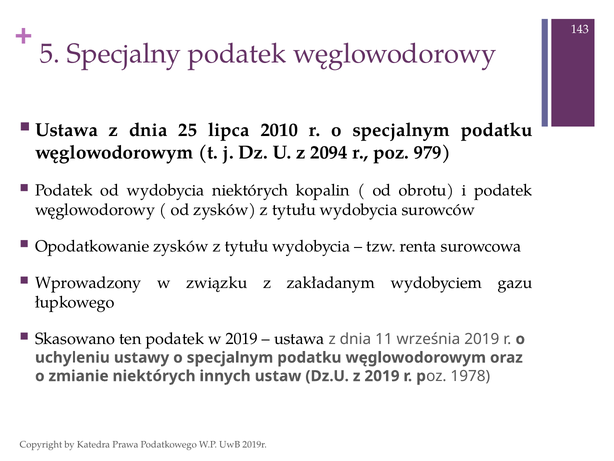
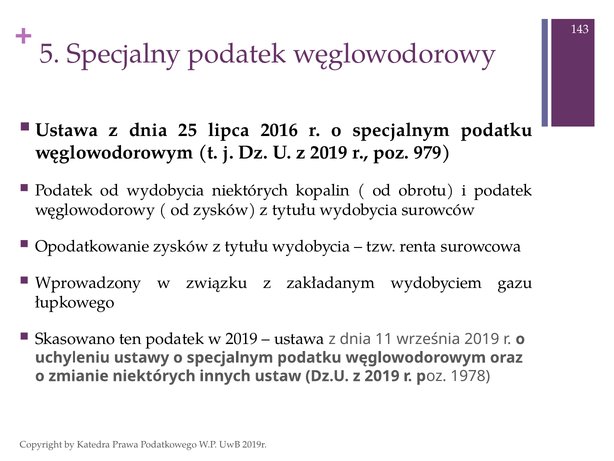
2010: 2010 -> 2016 (279, 130)
U z 2094: 2094 -> 2019 (329, 152)
